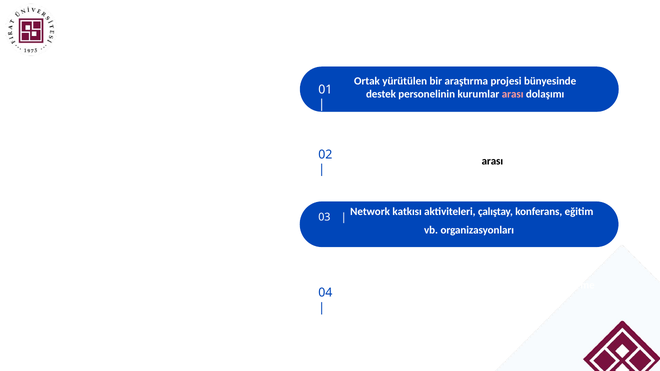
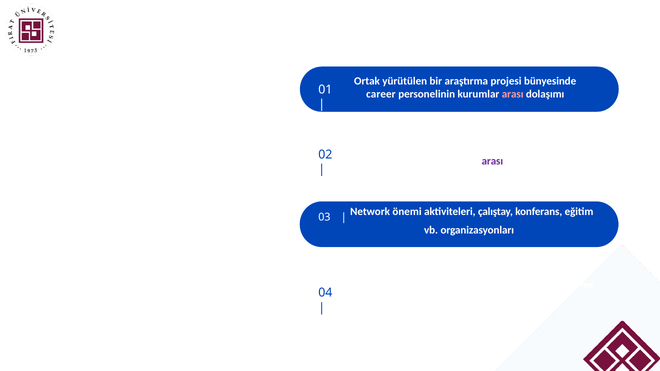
destek: destek -> career (381, 94)
arası colour: black -> purple (492, 161)
katkısı: katkısı -> önemi (407, 212)
